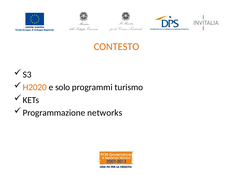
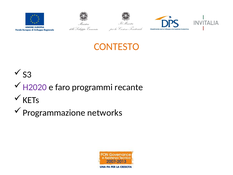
H2020 colour: orange -> purple (35, 87)
solo: solo -> faro (63, 87)
turismo: turismo -> recante (129, 87)
